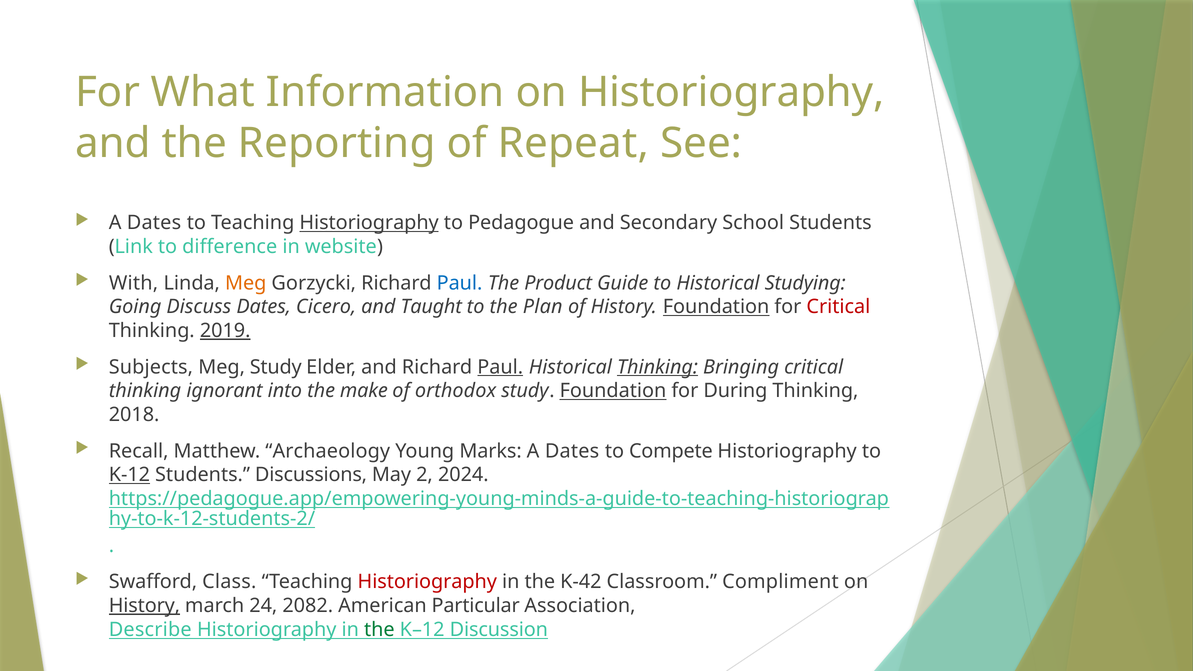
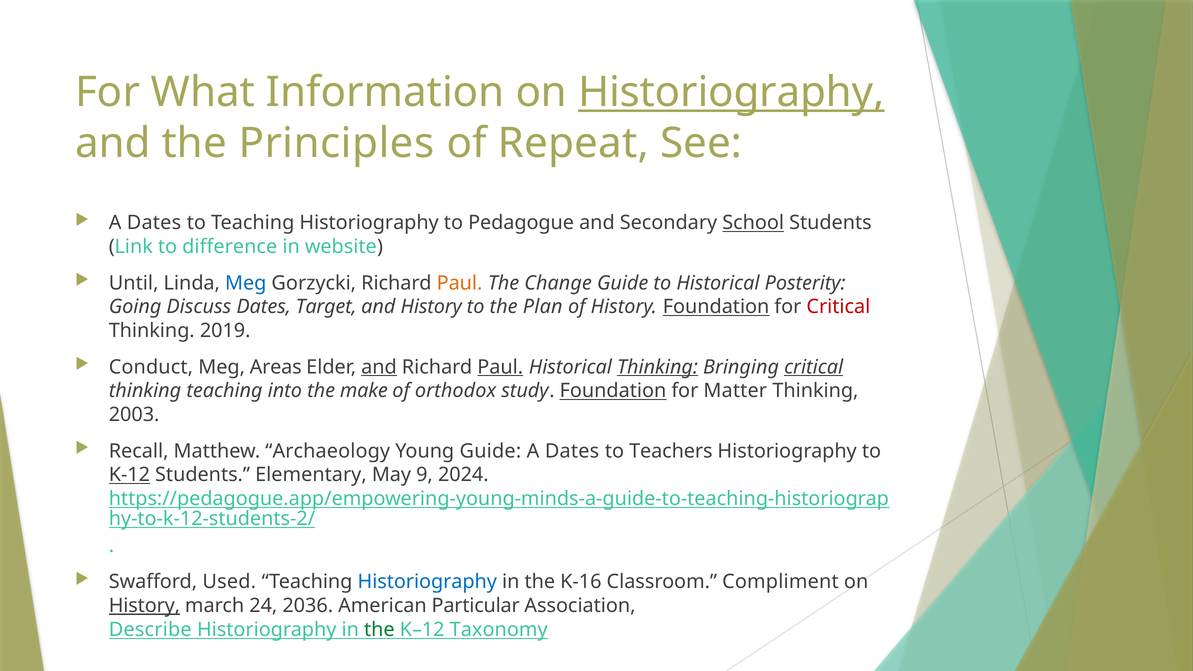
Historiography underline: none -> present (731, 92)
Reporting: Reporting -> Principles (337, 143)
Historiography underline: present -> none (369, 223)
School underline: none -> present (753, 223)
With: With -> Until (134, 283)
Meg colour: orange -> blue (246, 283)
Paul colour: blue -> orange (460, 283)
Product: Product -> Change (558, 283)
Studying: Studying -> Posterity (805, 283)
Cicero: Cicero -> Target (326, 307)
and Taught: Taught -> History (431, 307)
2019 underline: present -> none (225, 331)
Subjects: Subjects -> Conduct (151, 367)
Meg Study: Study -> Areas (276, 367)
and underline: none -> present (379, 367)
critical underline: none -> present (814, 367)
thinking ignorant: ignorant -> teaching (224, 391)
During: During -> Matter (735, 391)
2018: 2018 -> 2003 (134, 415)
Young Marks: Marks -> Guide (490, 451)
Compete: Compete -> Teachers (671, 451)
Discussions: Discussions -> Elementary (311, 475)
2: 2 -> 9 (424, 475)
Class: Class -> Used (229, 582)
Historiography colour: red -> blue (427, 582)
K-42: K-42 -> K-16 (581, 582)
2082: 2082 -> 2036 (308, 606)
Discussion: Discussion -> Taxonomy (499, 630)
